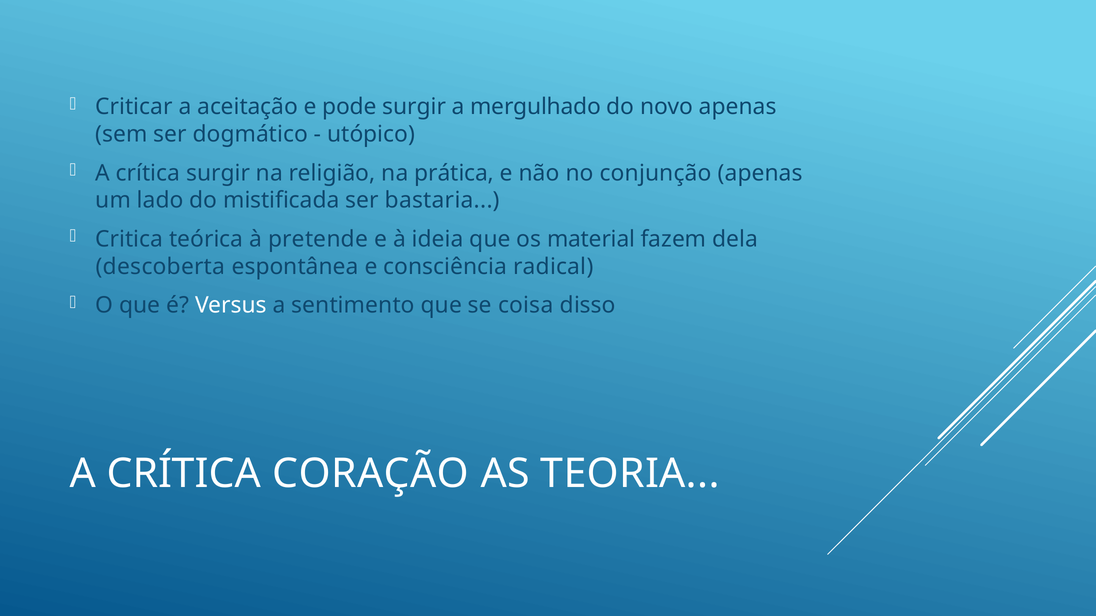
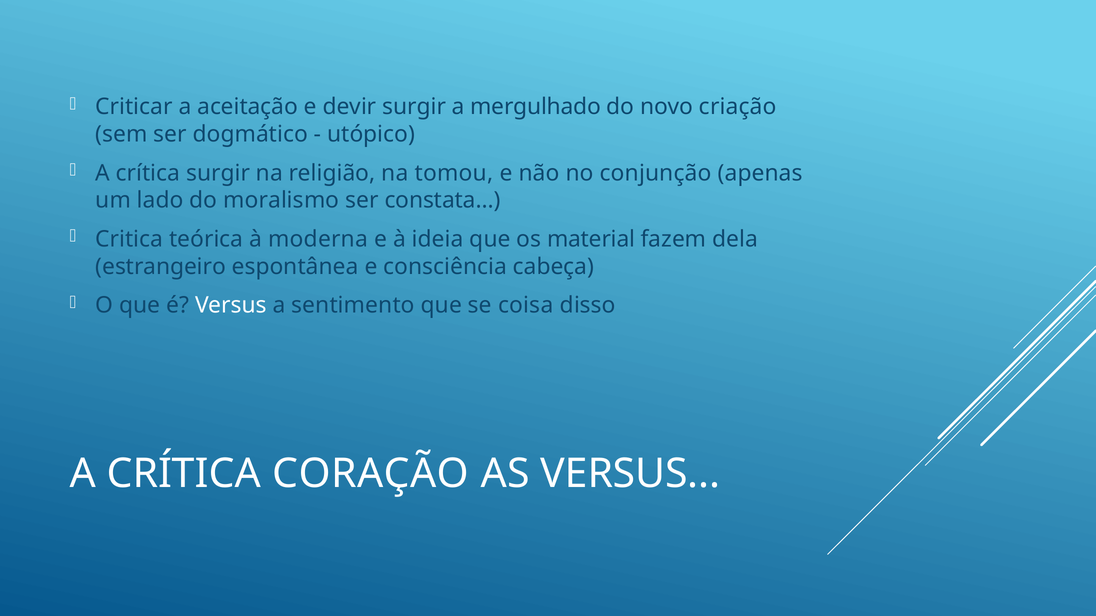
pode: pode -> devir (349, 107)
novo apenas: apenas -> criação (738, 107)
prática: prática -> tomou (454, 173)
mistificada: mistificada -> moralismo (281, 201)
bastaria: bastaria -> constata (443, 201)
pretende: pretende -> moderna (318, 239)
descoberta: descoberta -> estrangeiro (161, 267)
radical: radical -> cabeça (553, 267)
AS TEORIA: TEORIA -> VERSUS (630, 474)
